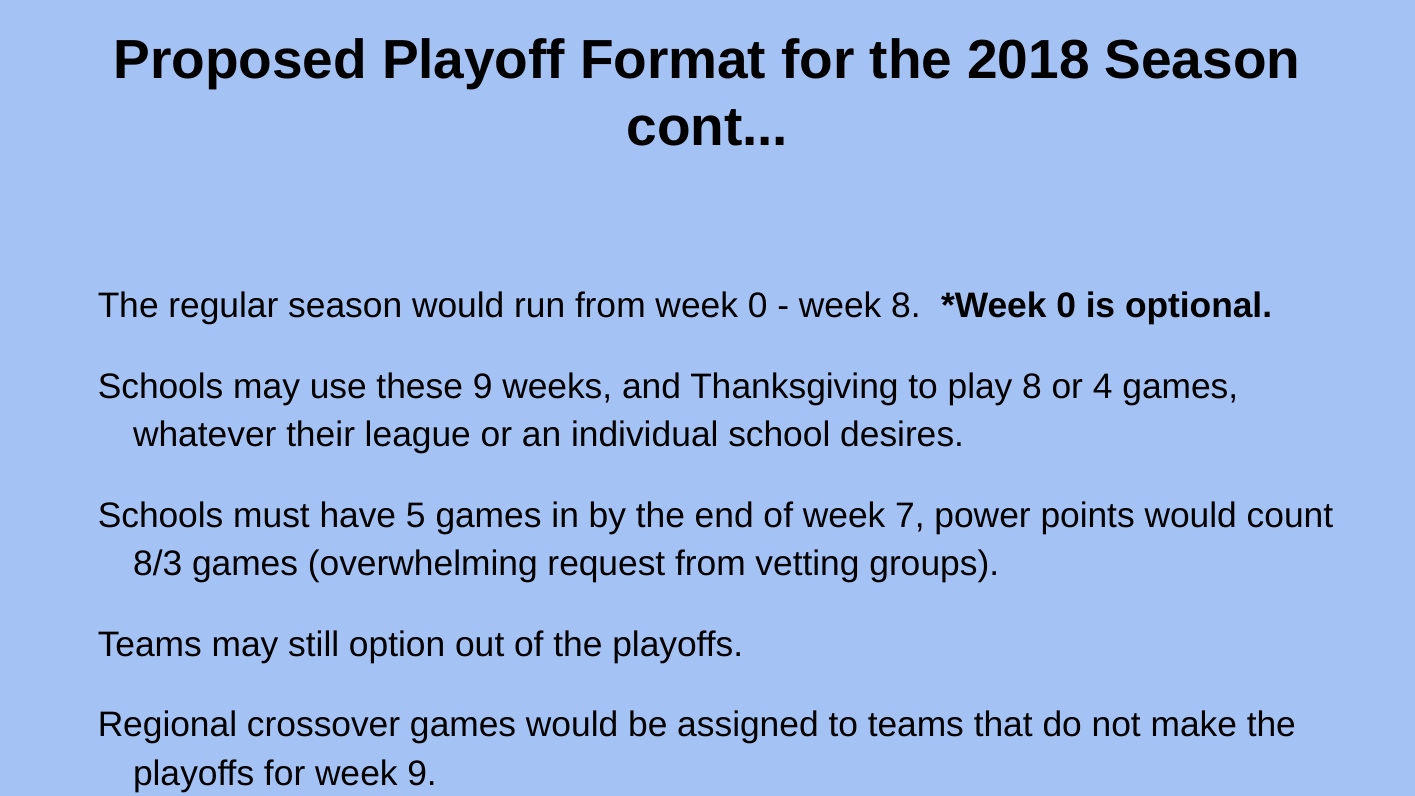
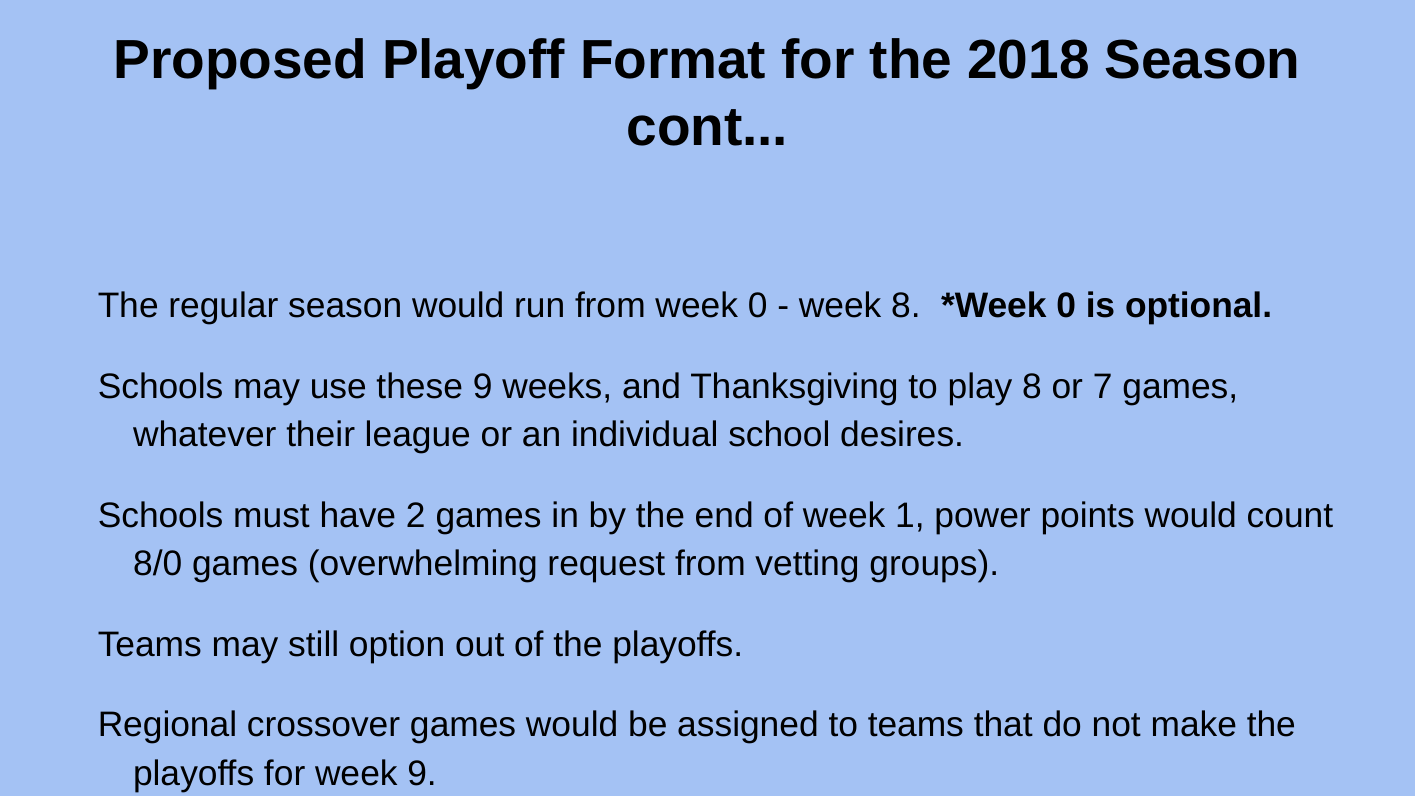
4: 4 -> 7 (1103, 386)
5: 5 -> 2 (416, 515)
7: 7 -> 1 (910, 515)
8/3: 8/3 -> 8/0 (158, 564)
